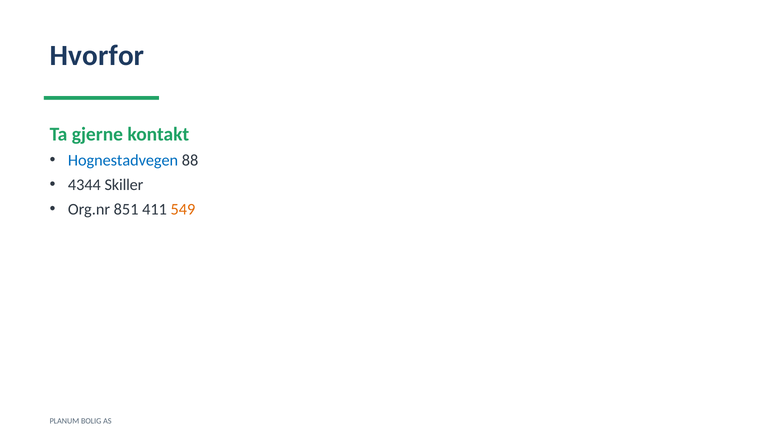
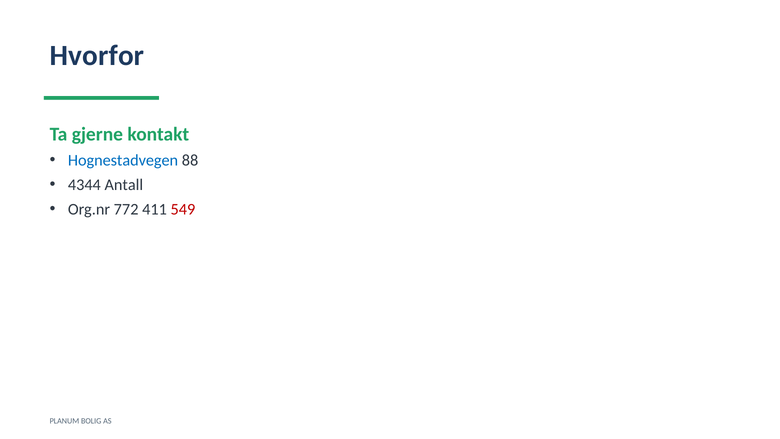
Skiller: Skiller -> Antall (124, 185)
851: 851 -> 772 (126, 209)
549 colour: orange -> red (183, 209)
